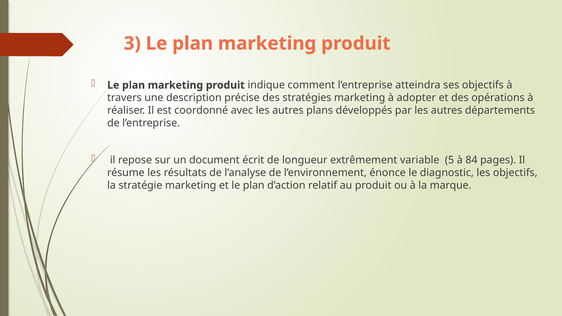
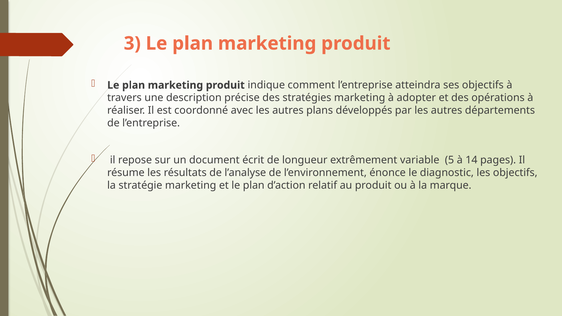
84: 84 -> 14 (471, 160)
